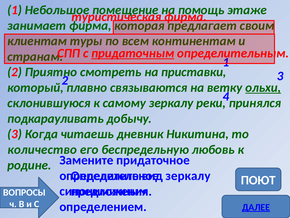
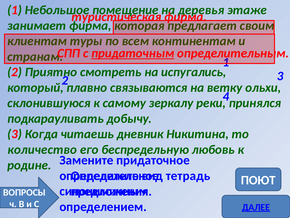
помощь: помощь -> деревья (201, 10)
приставки: приставки -> испугались (194, 72)
ольхи underline: present -> none (263, 87)
зеркалу: зеркалу -> тетрадь (188, 175)
